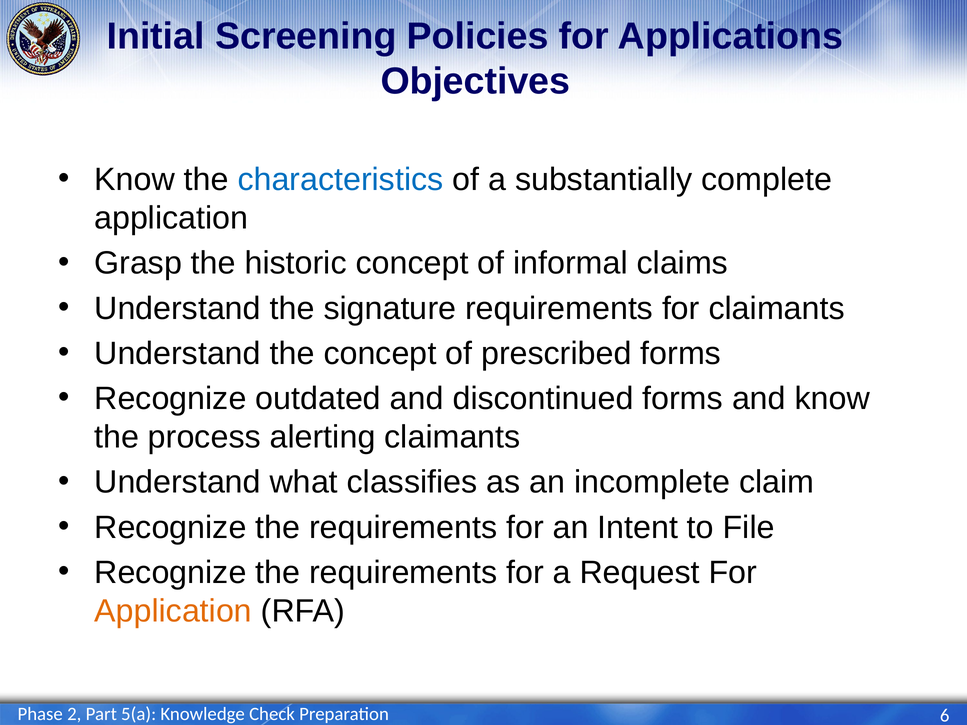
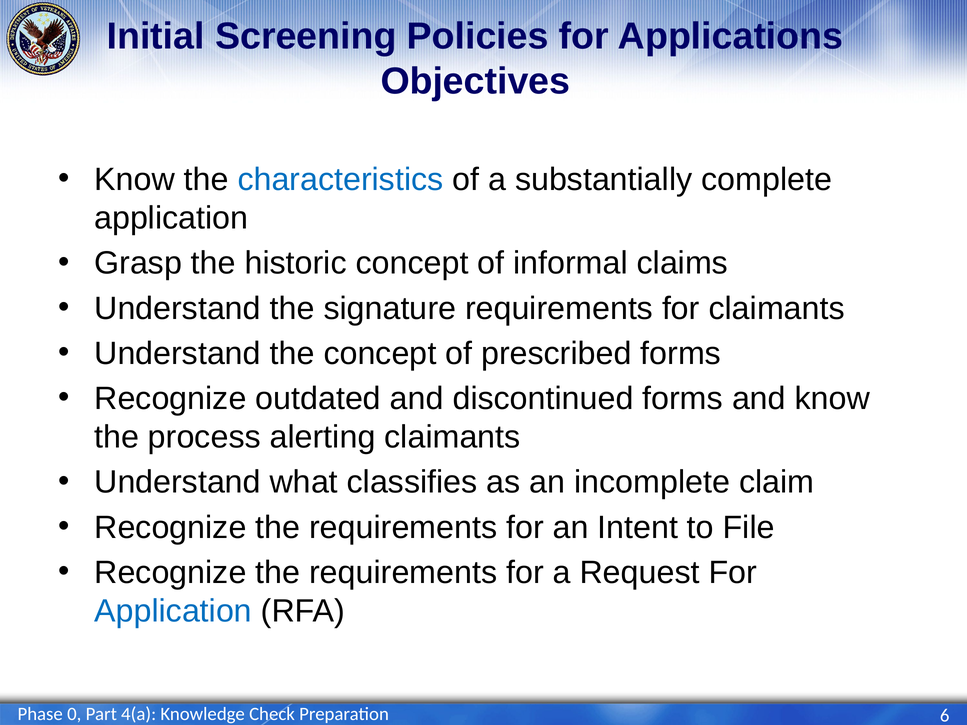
Application colour: orange -> blue (173, 611)
2: 2 -> 0 (74, 714)
5(a: 5(a -> 4(a (139, 714)
